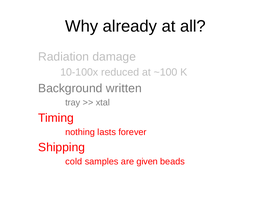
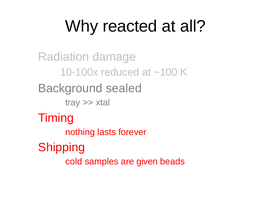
already: already -> reacted (130, 26)
written: written -> sealed (124, 88)
